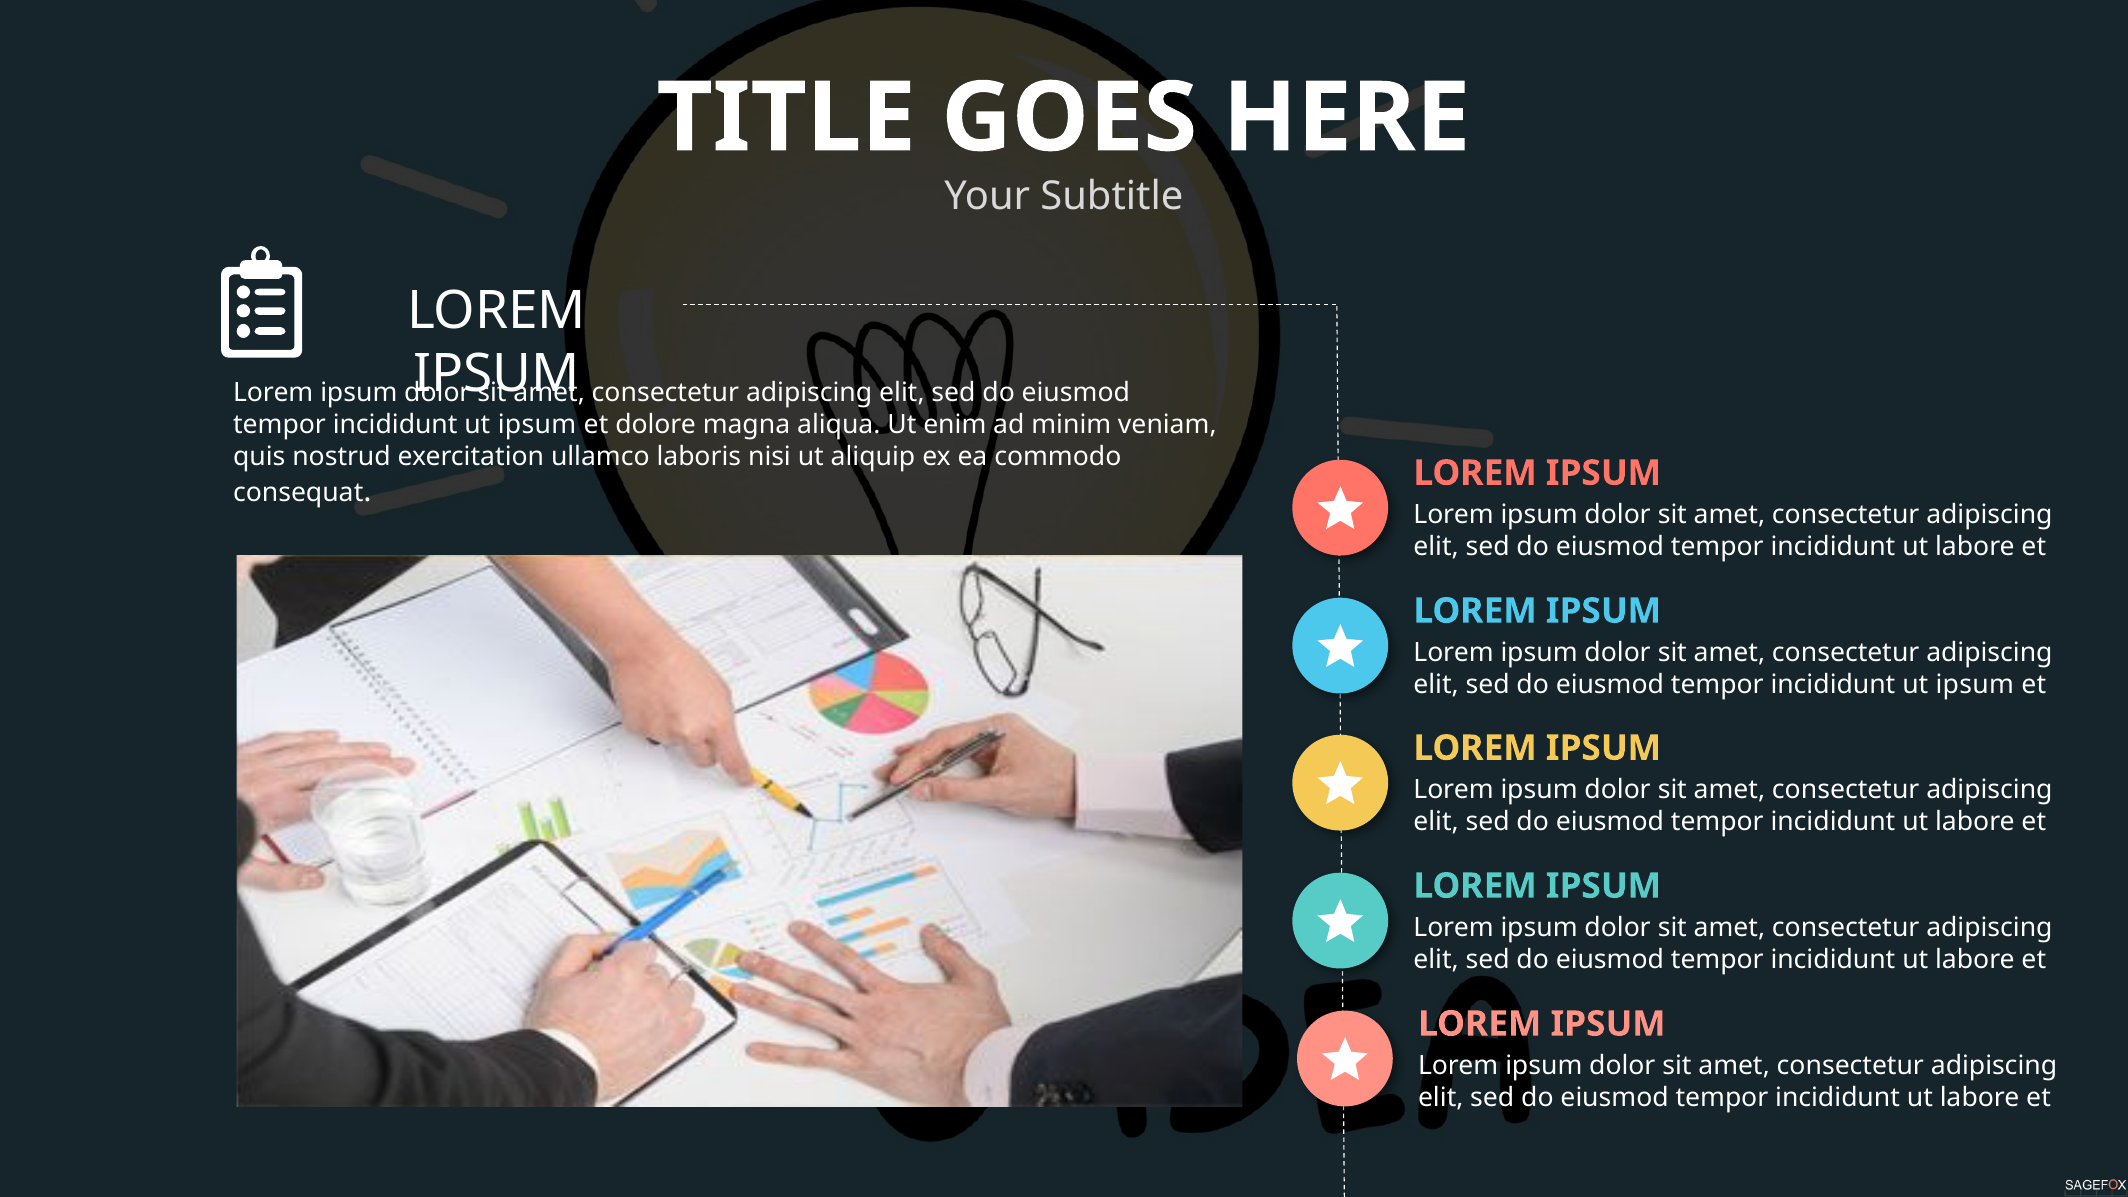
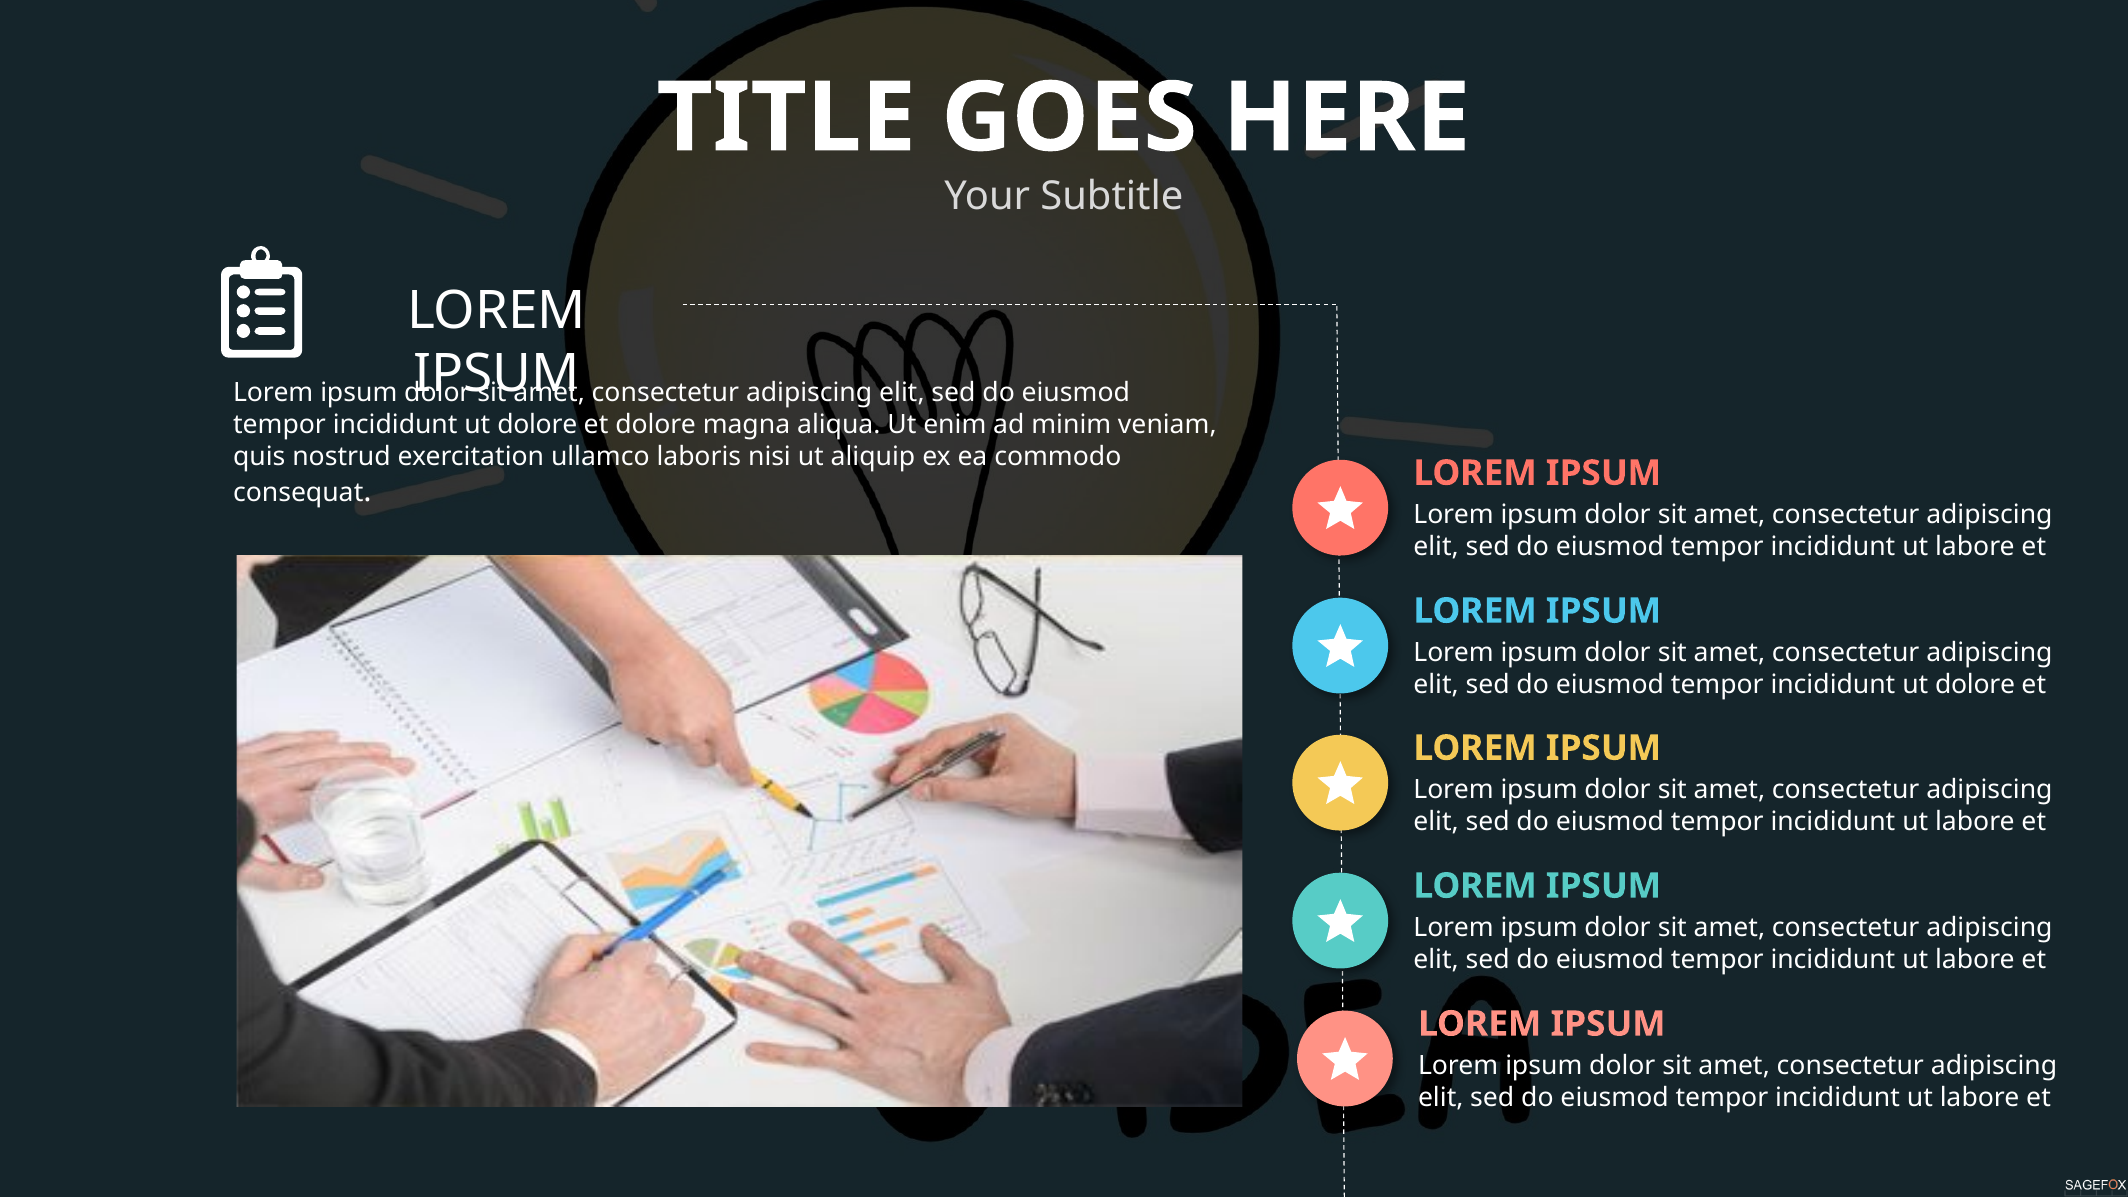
ipsum: ipsum -> dolore (537, 425)
ipsum: ipsum -> dolore (1975, 685)
